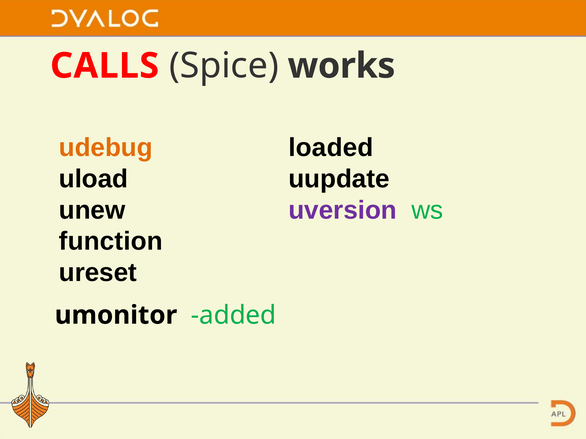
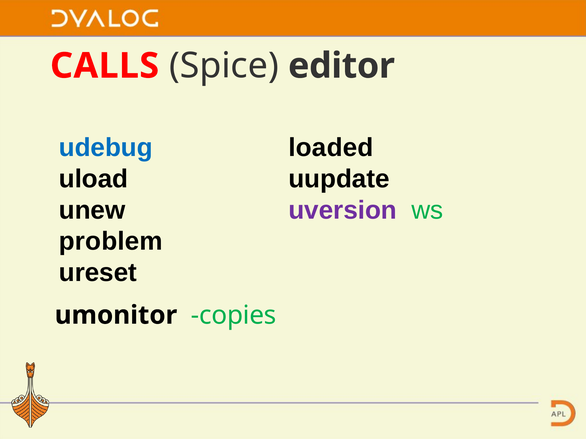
works: works -> editor (341, 66)
udebug colour: orange -> blue (106, 148)
function: function -> problem (111, 242)
added: added -> copies (234, 316)
